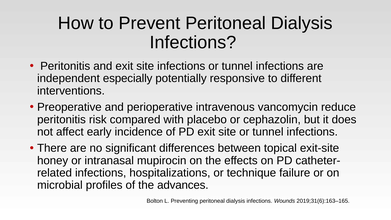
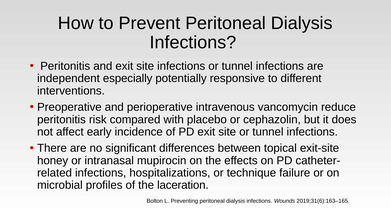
advances: advances -> laceration (183, 185)
